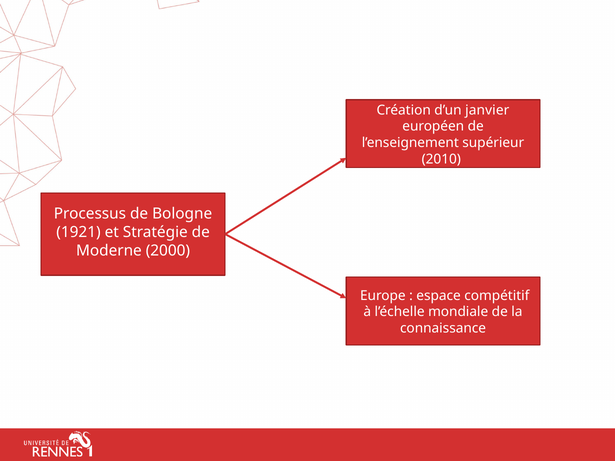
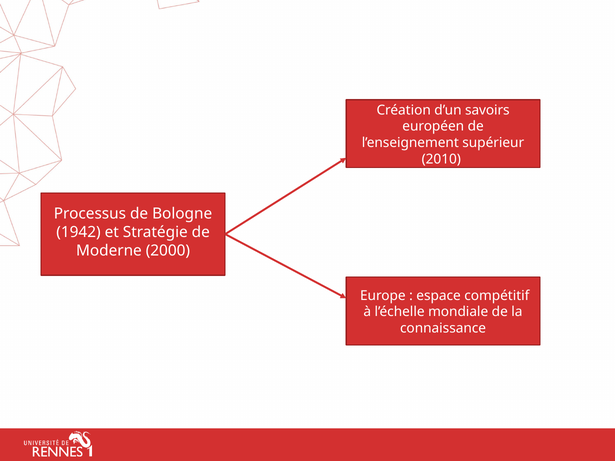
janvier: janvier -> savoirs (487, 110)
1921: 1921 -> 1942 (78, 232)
